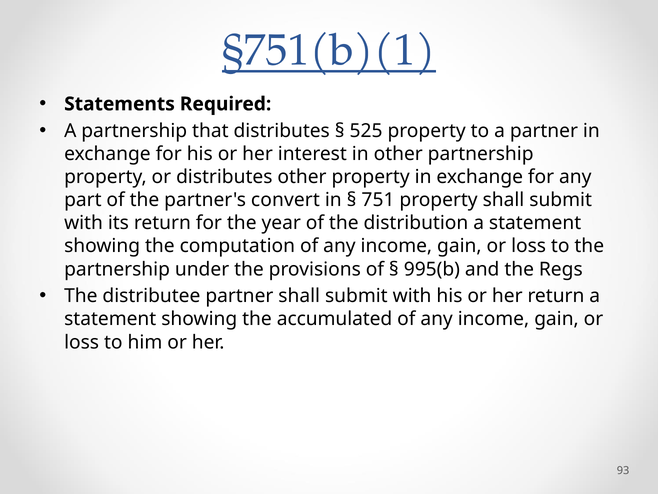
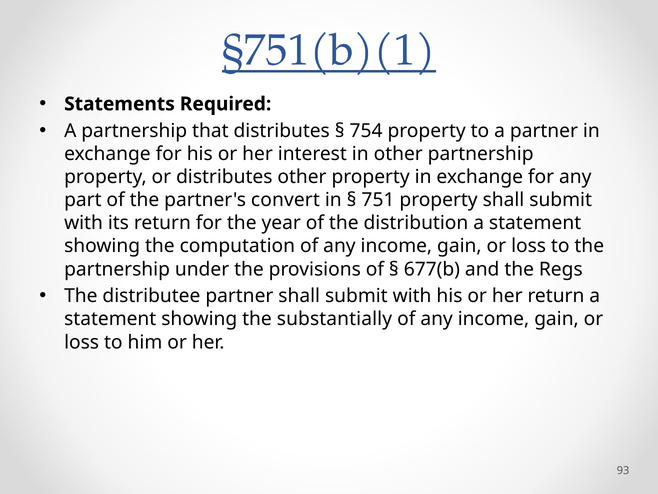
525: 525 -> 754 (366, 131)
995(b: 995(b -> 677(b (432, 269)
accumulated: accumulated -> substantially (334, 319)
